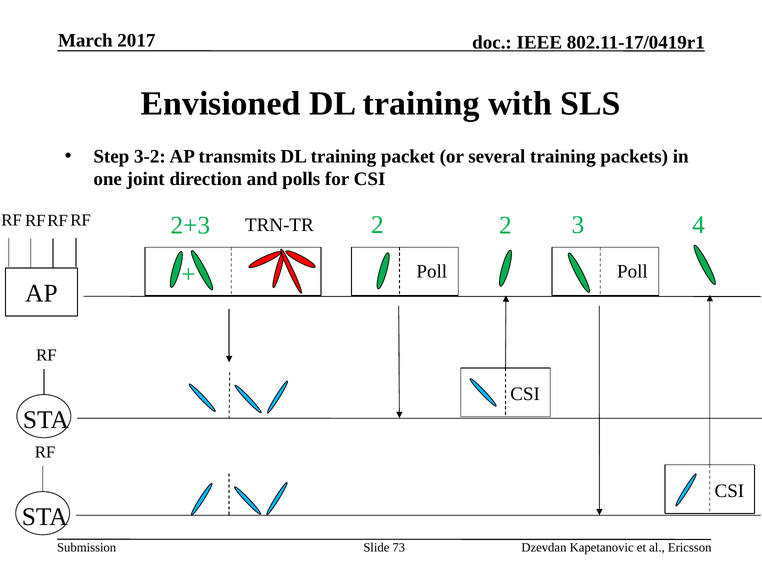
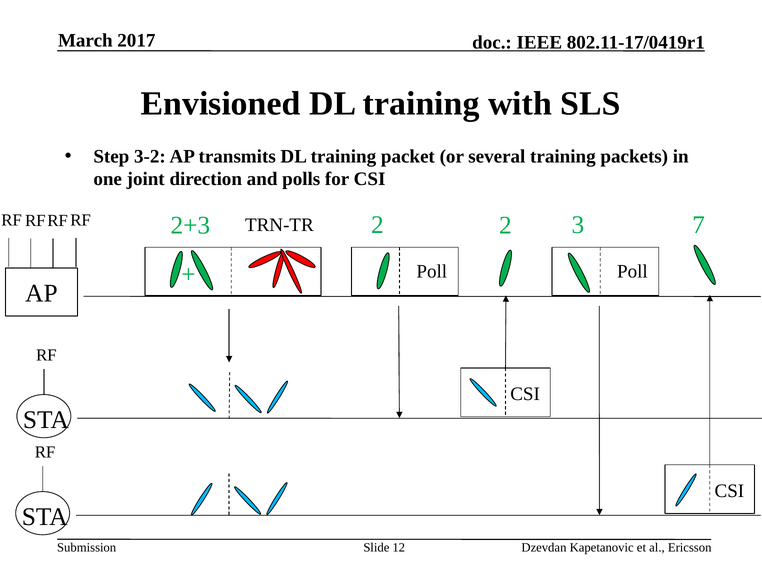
4: 4 -> 7 (699, 225)
73: 73 -> 12 (399, 548)
